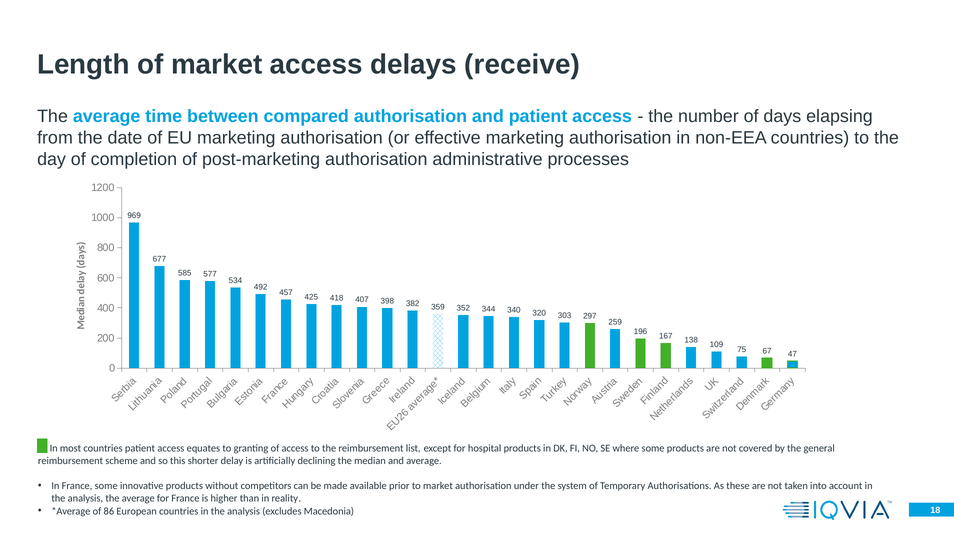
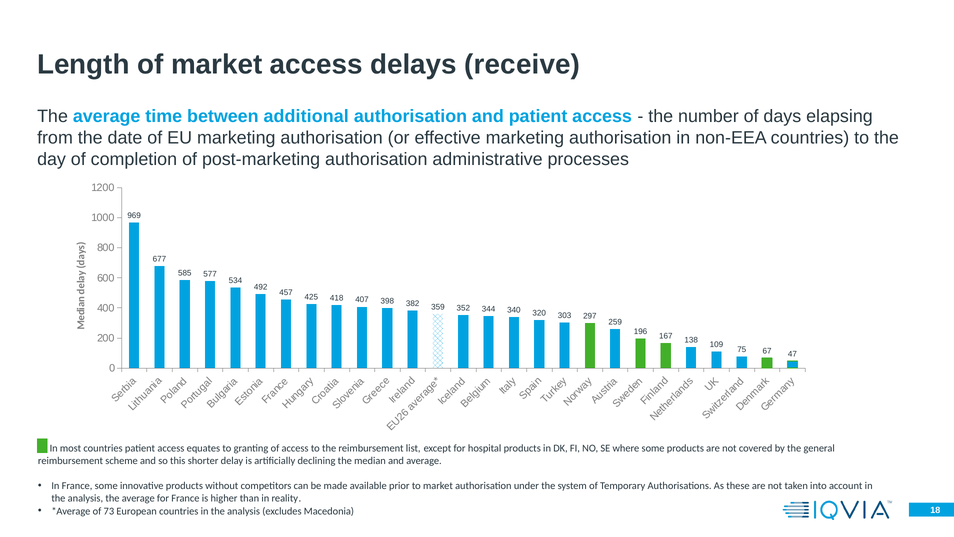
compared: compared -> additional (306, 116)
86: 86 -> 73 (109, 511)
